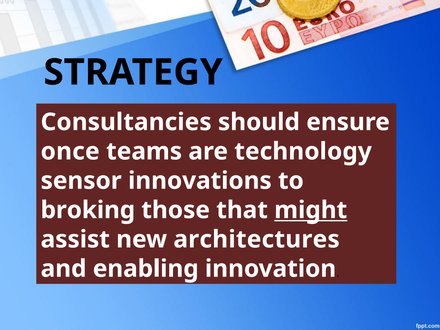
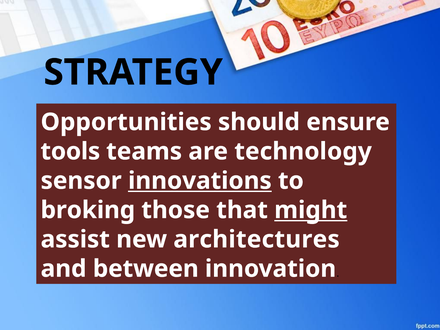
Consultancies: Consultancies -> Opportunities (126, 122)
once: once -> tools (70, 151)
innovations underline: none -> present (200, 181)
enabling: enabling -> between (146, 269)
